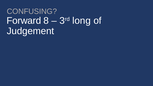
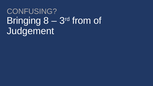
Forward: Forward -> Bringing (24, 21)
long: long -> from (82, 21)
